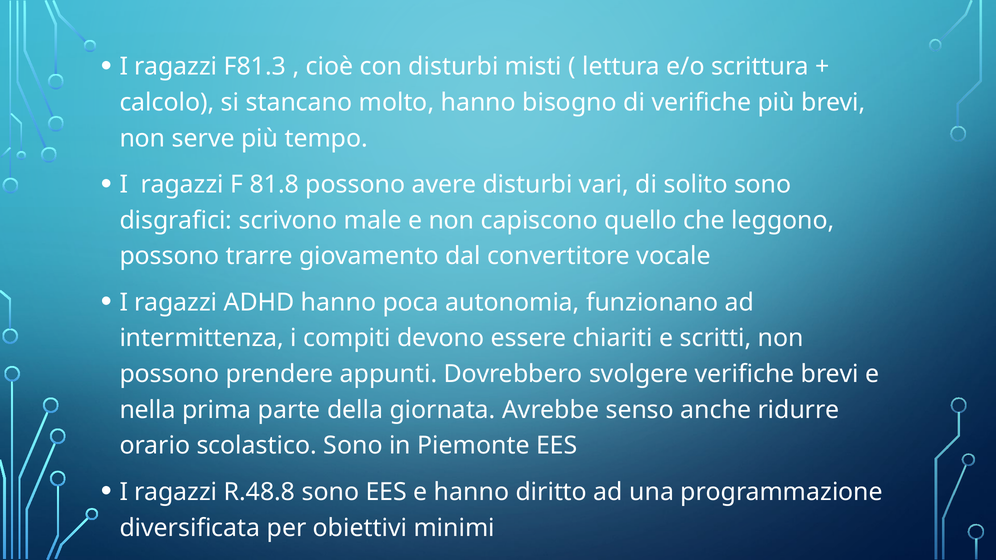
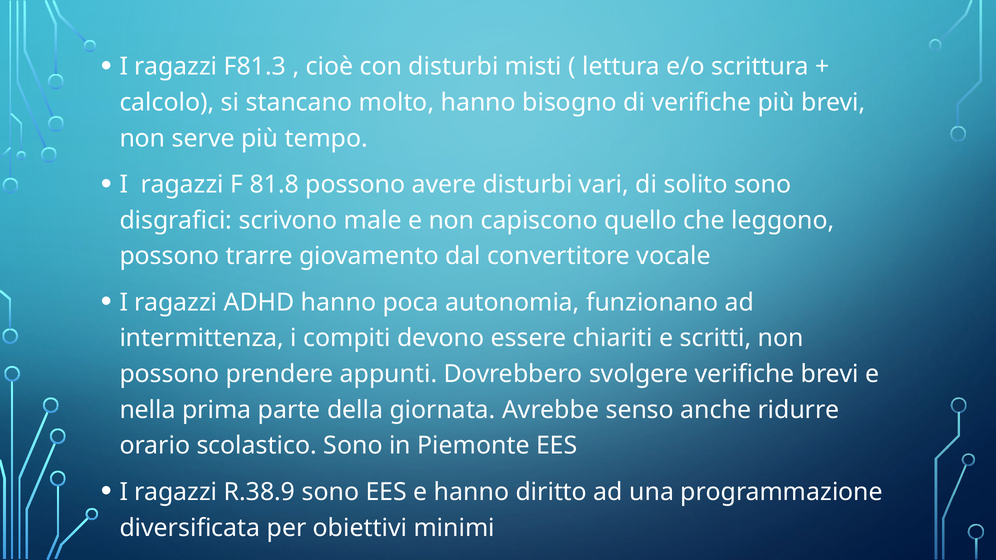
R.48.8: R.48.8 -> R.38.9 (259, 492)
